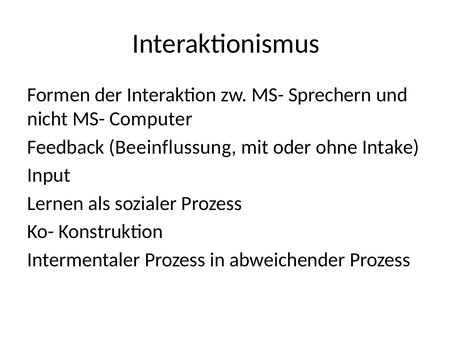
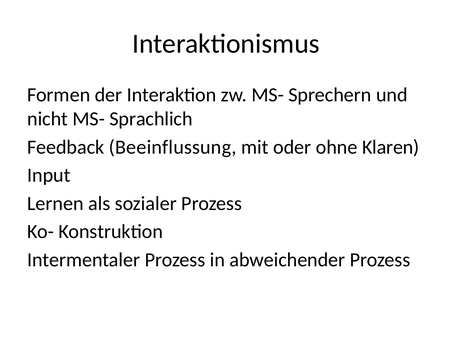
Computer: Computer -> Sprachlich (151, 119)
Intake: Intake -> Klaren (391, 147)
